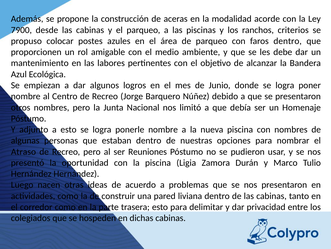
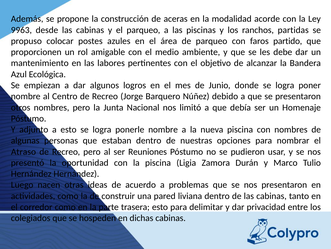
7900: 7900 -> 9963 (21, 30)
criterios: criterios -> partidas (293, 30)
faros dentro: dentro -> partido (288, 41)
